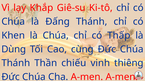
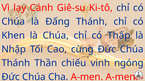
Khắp: Khắp -> Cánh (42, 8)
Dùng: Dùng -> Nhập (14, 50)
thiêng: thiêng -> ngóng (129, 63)
